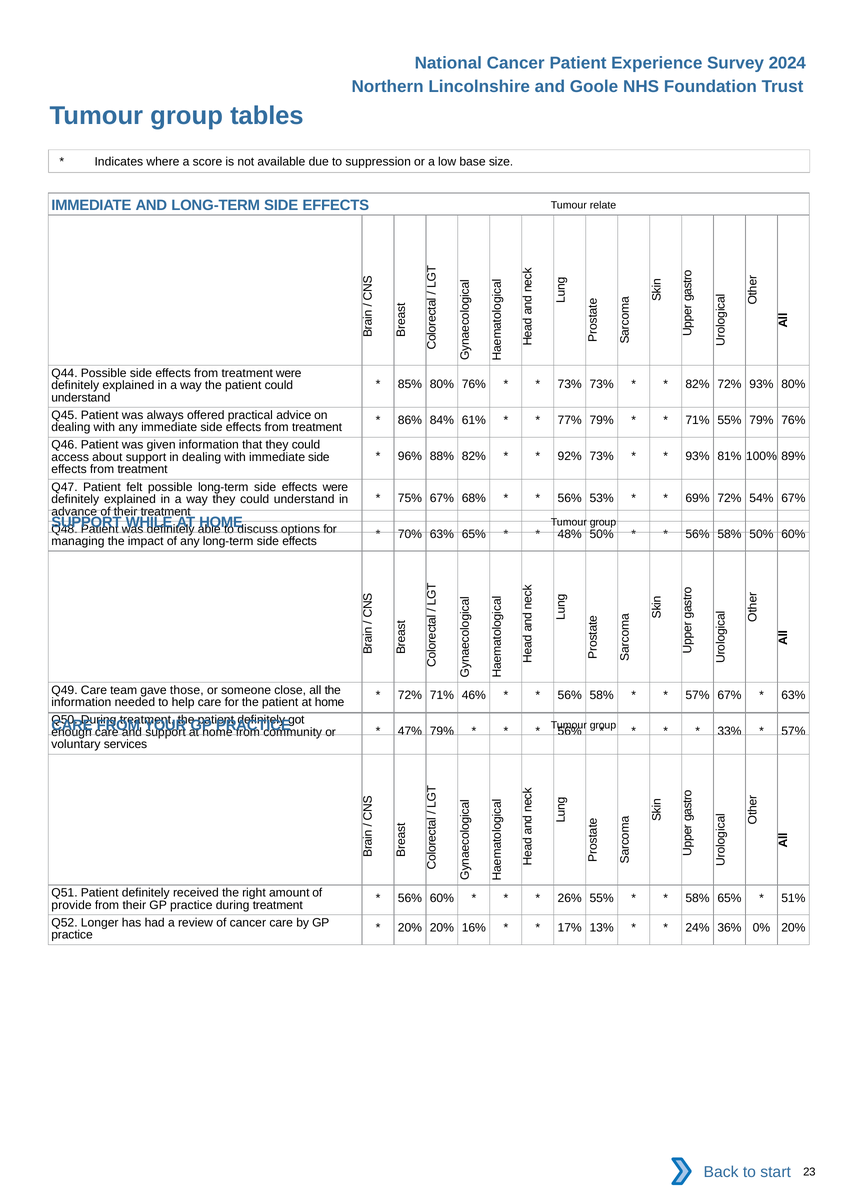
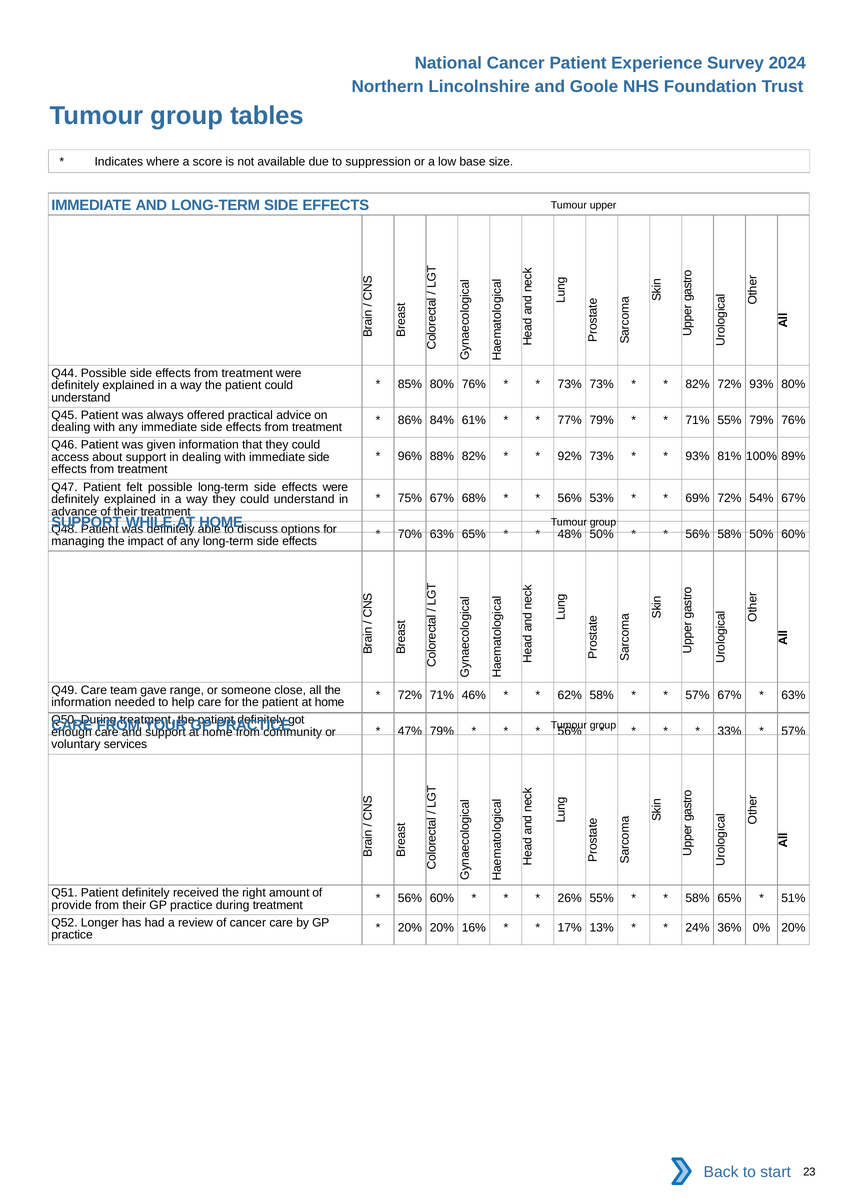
relate: relate -> upper (603, 205)
those: those -> range (187, 690)
56%: 56% -> 62% (570, 695)
